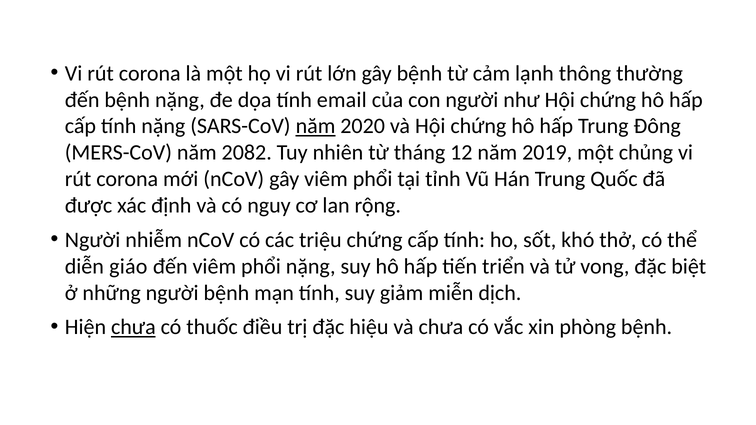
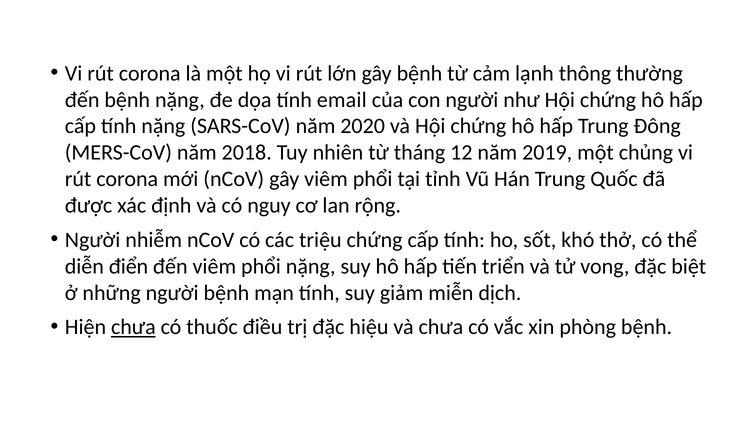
năm underline: present -> none (316, 126)
2082: 2082 -> 2018 (247, 153)
giáo: giáo -> điển (128, 267)
